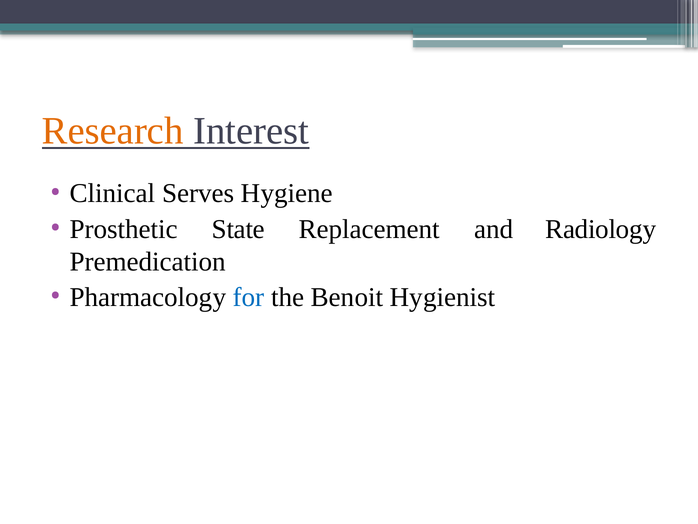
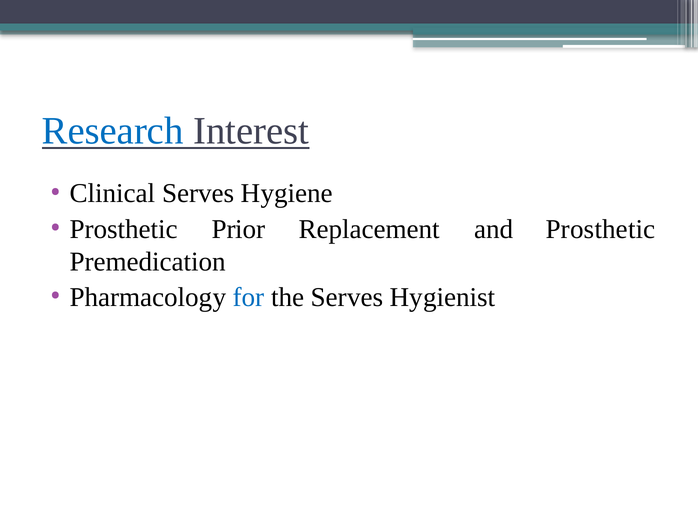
Research colour: orange -> blue (113, 131)
State: State -> Prior (238, 229)
and Radiology: Radiology -> Prosthetic (601, 229)
the Benoit: Benoit -> Serves (347, 297)
